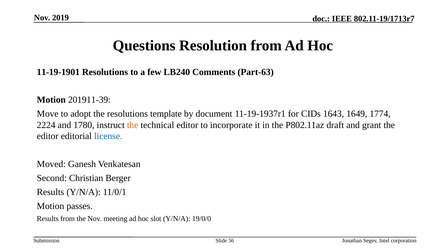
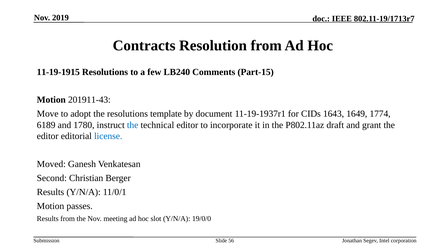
Questions: Questions -> Contracts (144, 46)
11-19-1901: 11-19-1901 -> 11-19-1915 (58, 72)
Part-63: Part-63 -> Part-15 (256, 72)
201911-39: 201911-39 -> 201911-43 (89, 100)
2224: 2224 -> 6189 (46, 125)
the colour: orange -> blue (133, 125)
